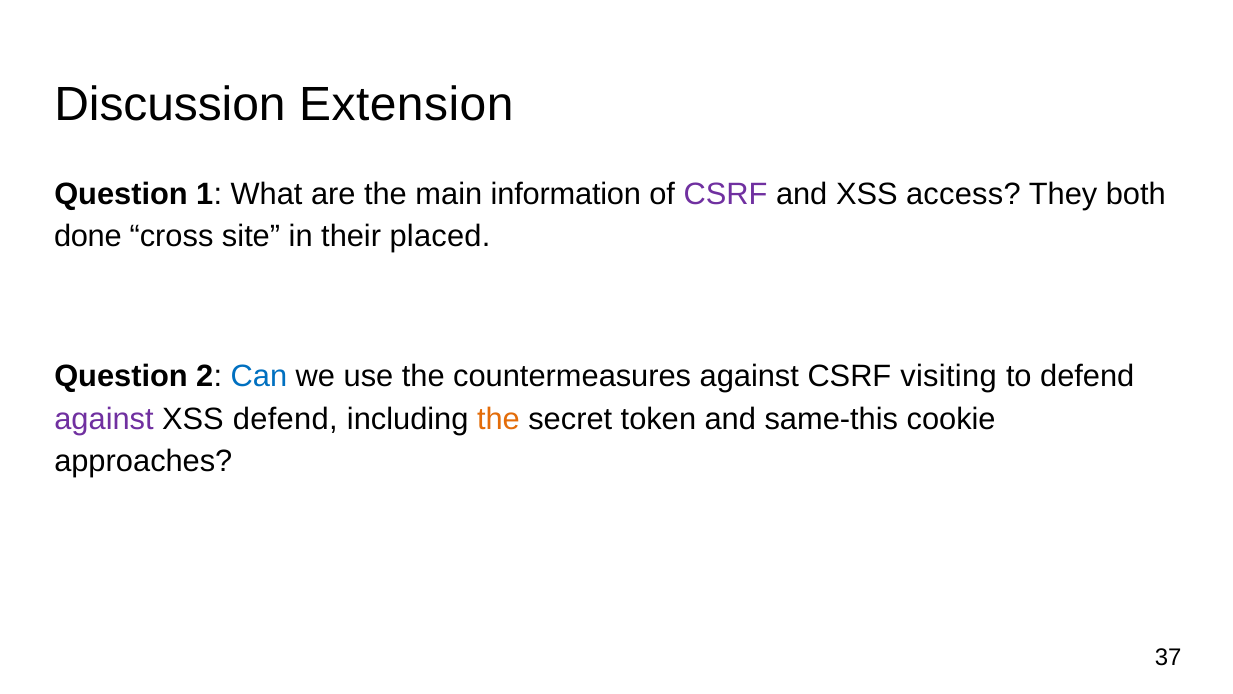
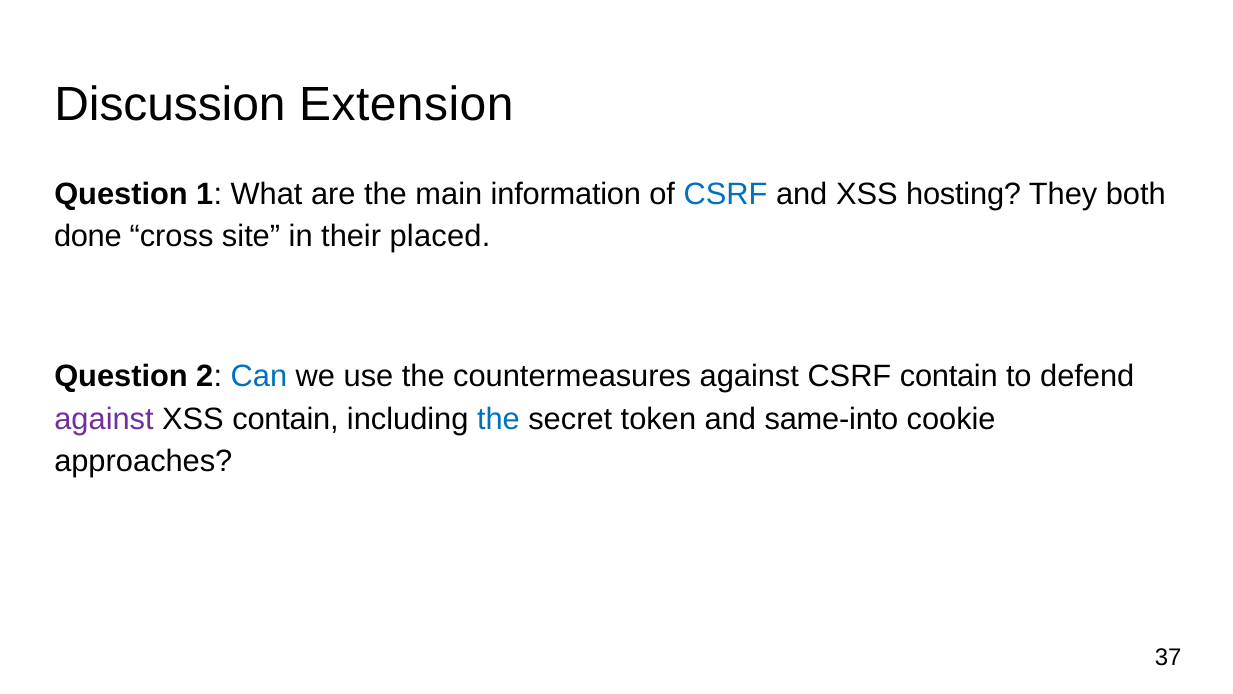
CSRF colour: purple -> blue (726, 194)
access: access -> hosting (964, 194)
CSRF visiting: visiting -> contain (949, 376)
XSS defend: defend -> contain (286, 419)
the colour: orange -> blue (498, 419)
same-this: same-this -> same-into (831, 419)
